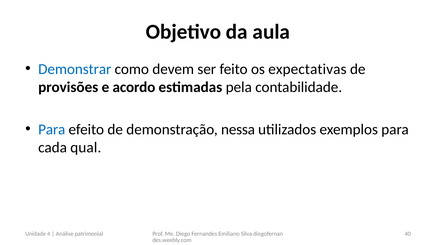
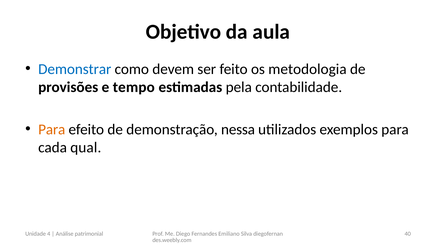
expectativas: expectativas -> metodologia (307, 69)
acordo: acordo -> tempo (134, 87)
Para colour: blue -> orange (52, 130)
